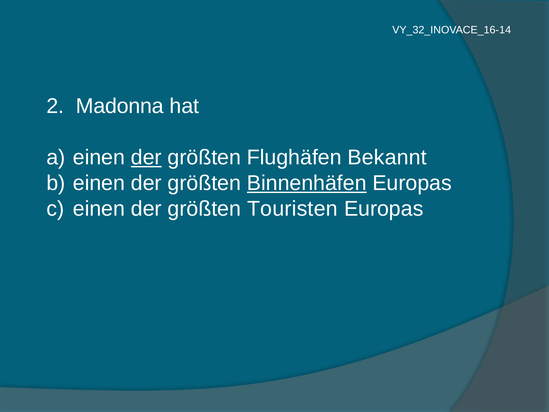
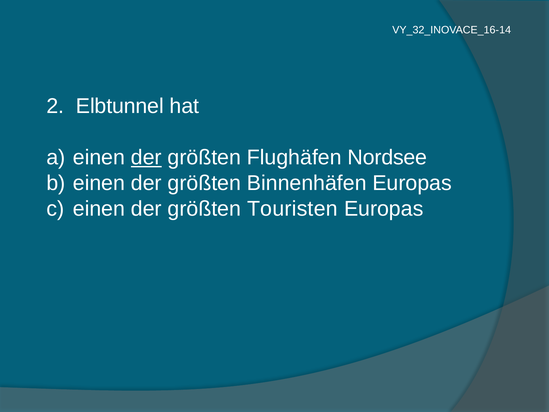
Madonna: Madonna -> Elbtunnel (120, 106)
Bekannt: Bekannt -> Nordsee (387, 157)
Binnenhäfen underline: present -> none (307, 183)
